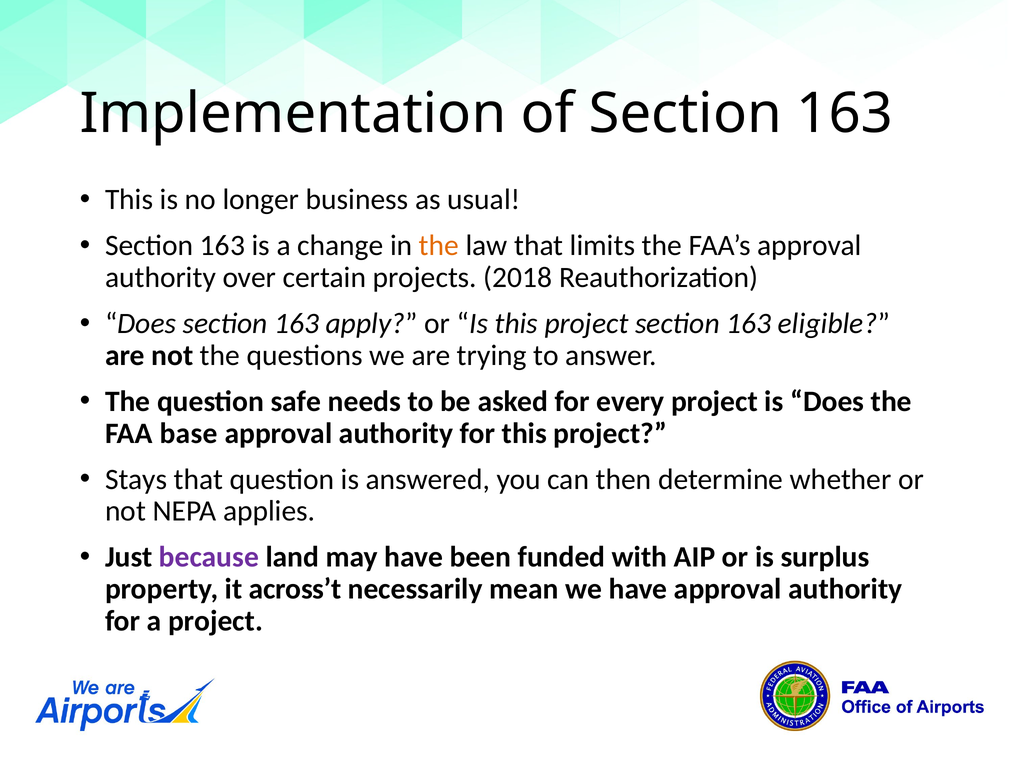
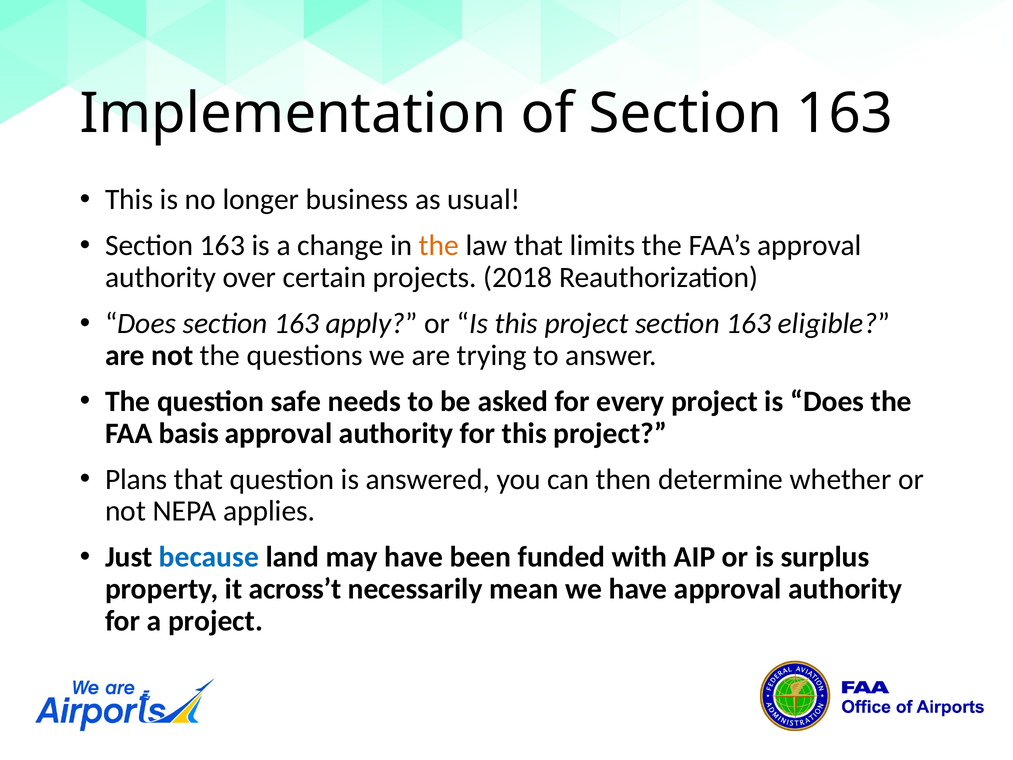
base: base -> basis (189, 433)
Stays: Stays -> Plans (136, 479)
because colour: purple -> blue (209, 557)
